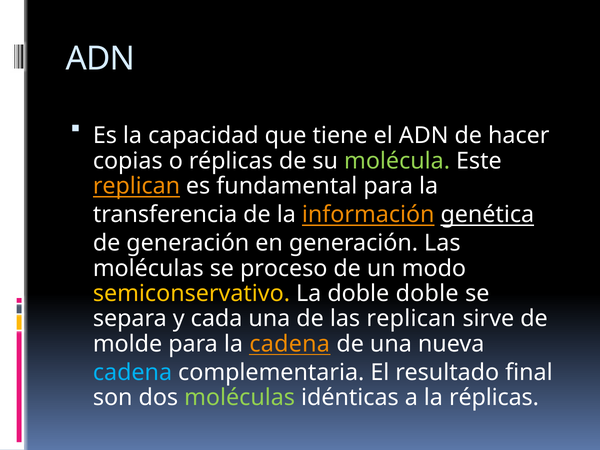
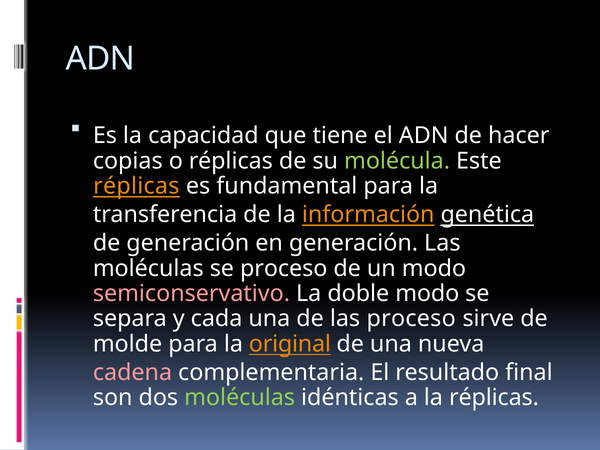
replican: replican -> réplicas (136, 186)
semiconservativo colour: yellow -> pink (191, 294)
doble doble: doble -> modo (427, 294)
las replican: replican -> proceso (411, 319)
la cadena: cadena -> original (290, 344)
cadena colour: light blue -> pink (133, 372)
